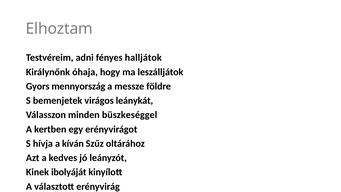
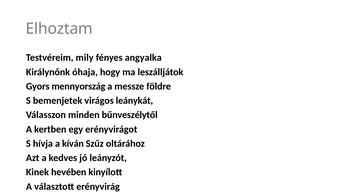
adni: adni -> mily (85, 58)
halljátok: halljátok -> angyalka (143, 58)
büszkeséggel: büszkeséggel -> bűnveszélytől (130, 115)
ibolyáját: ibolyáját -> hevében (69, 172)
